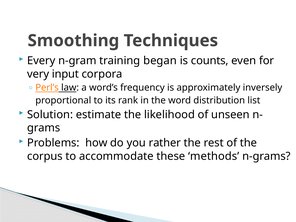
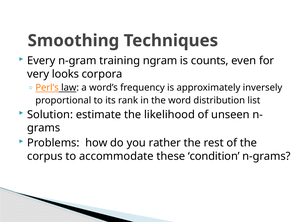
began: began -> ngram (160, 61)
input: input -> looks (65, 74)
methods: methods -> condition (214, 156)
